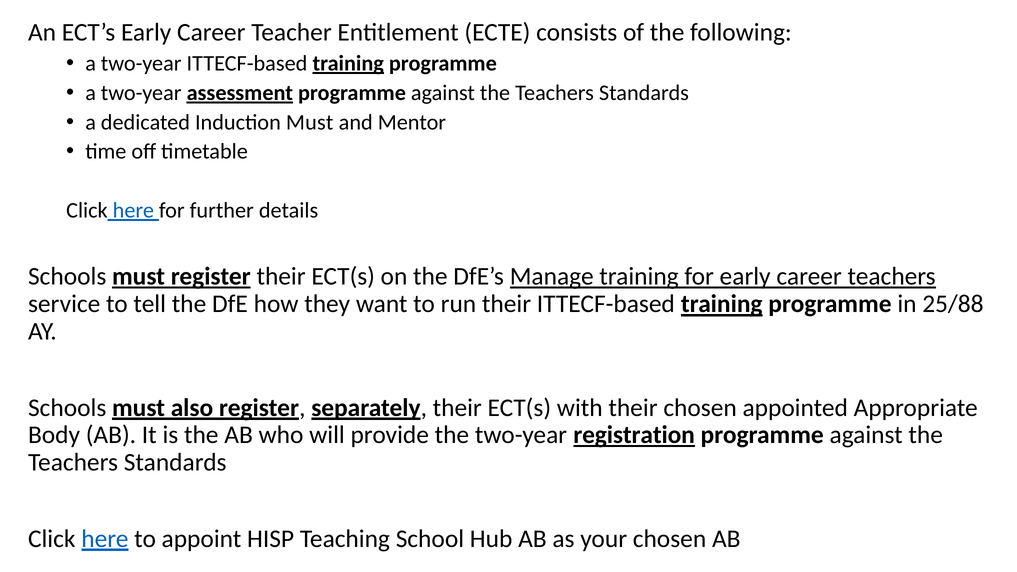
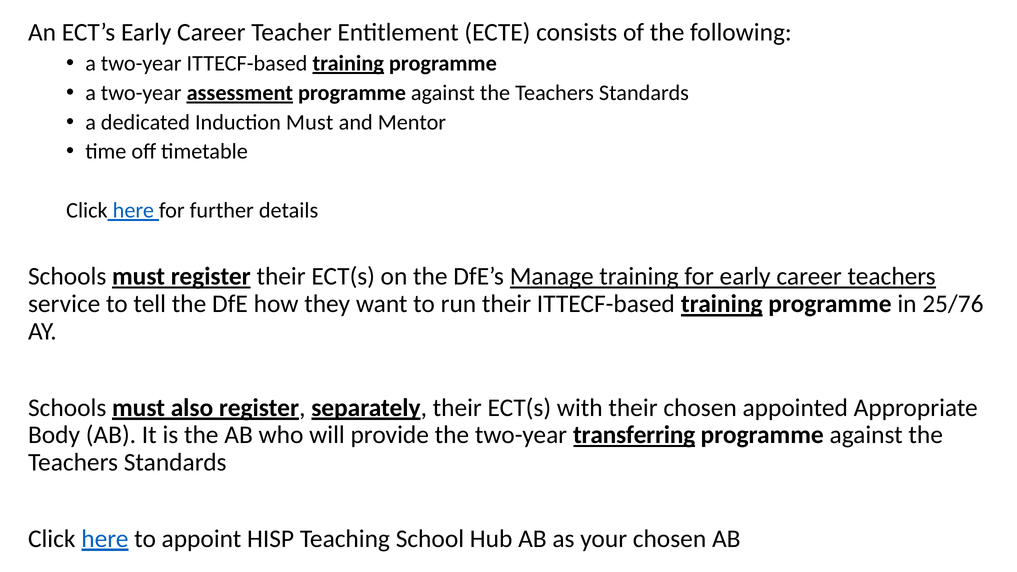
25/88: 25/88 -> 25/76 (953, 304)
registration: registration -> transferring (634, 435)
